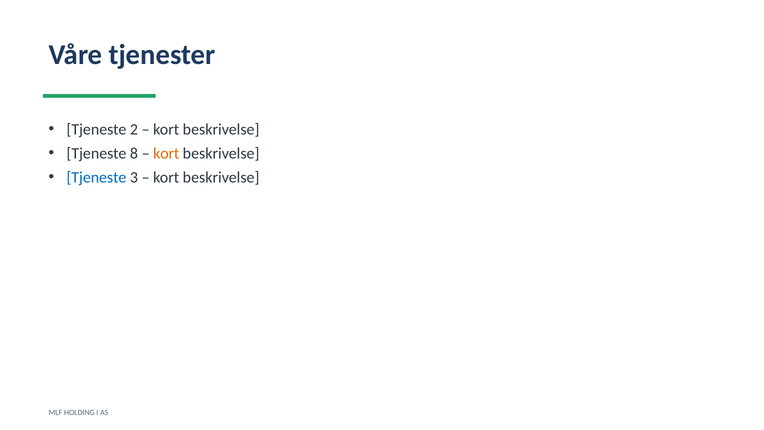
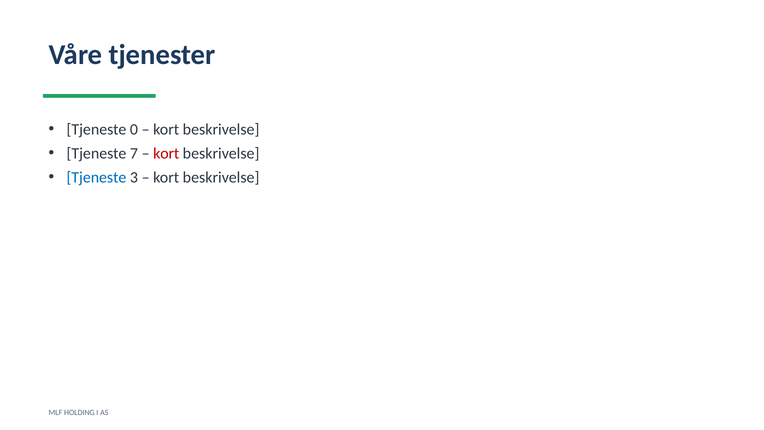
2: 2 -> 0 (134, 129)
8: 8 -> 7 (134, 153)
kort colour: orange -> red (166, 153)
